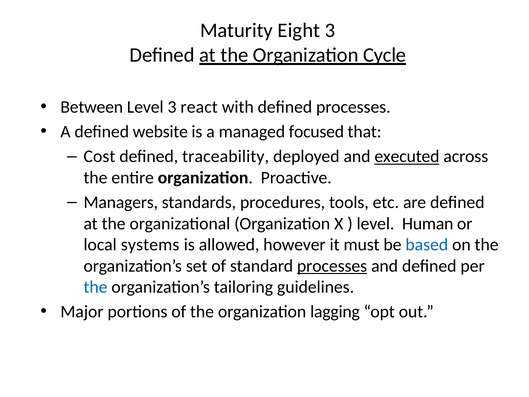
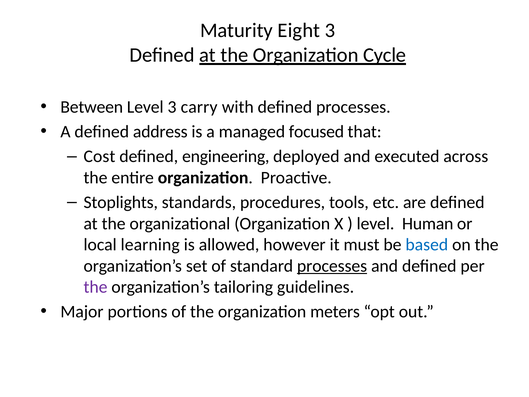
react: react -> carry (199, 107)
website: website -> address (160, 132)
traceability: traceability -> engineering (226, 156)
executed underline: present -> none (407, 156)
Managers: Managers -> Stoplights (121, 202)
systems: systems -> learning (150, 245)
the colour: blue -> purple (95, 287)
lagging: lagging -> meters (335, 312)
